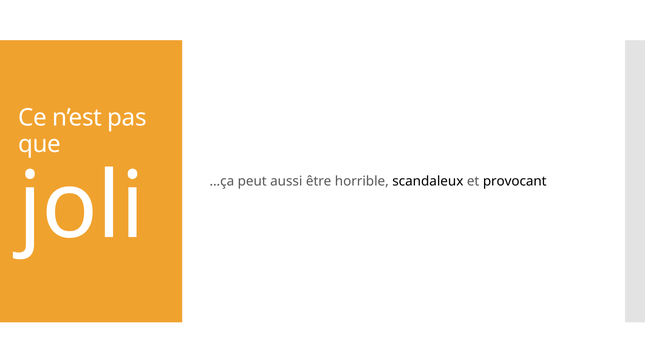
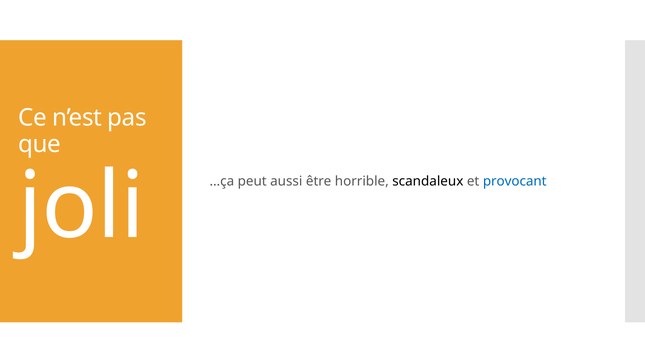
provocant colour: black -> blue (515, 181)
